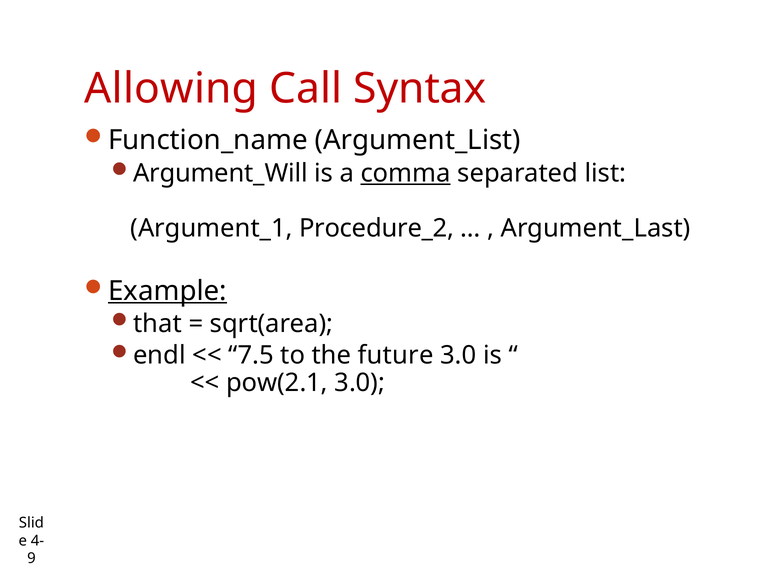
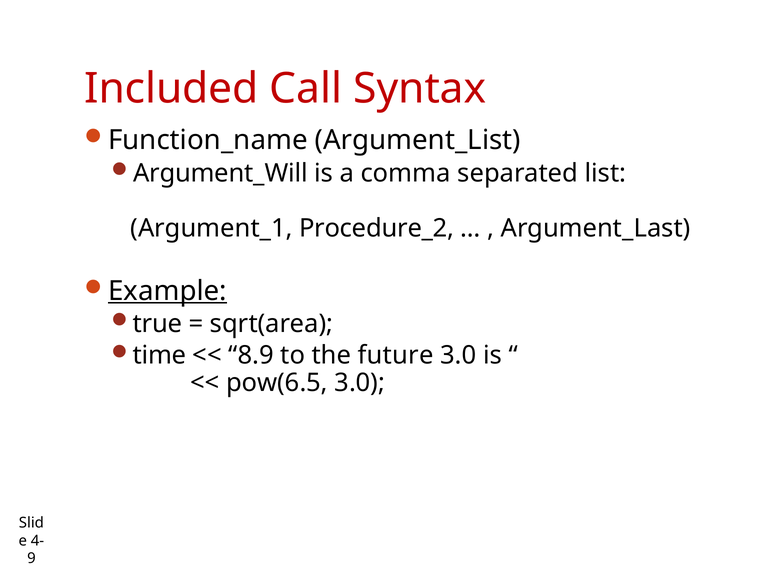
Allowing: Allowing -> Included (171, 89)
comma underline: present -> none (406, 173)
that: that -> true (158, 324)
endl: endl -> time (160, 355)
7.5: 7.5 -> 8.9 (251, 355)
pow(2.1: pow(2.1 -> pow(6.5 (277, 383)
